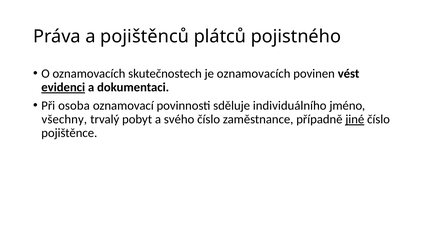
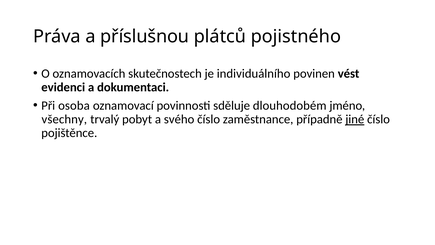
pojištěnců: pojištěnců -> příslušnou (145, 37)
je oznamovacích: oznamovacích -> individuálního (254, 74)
evidenci underline: present -> none (63, 87)
individuálního: individuálního -> dlouhodobém (290, 105)
